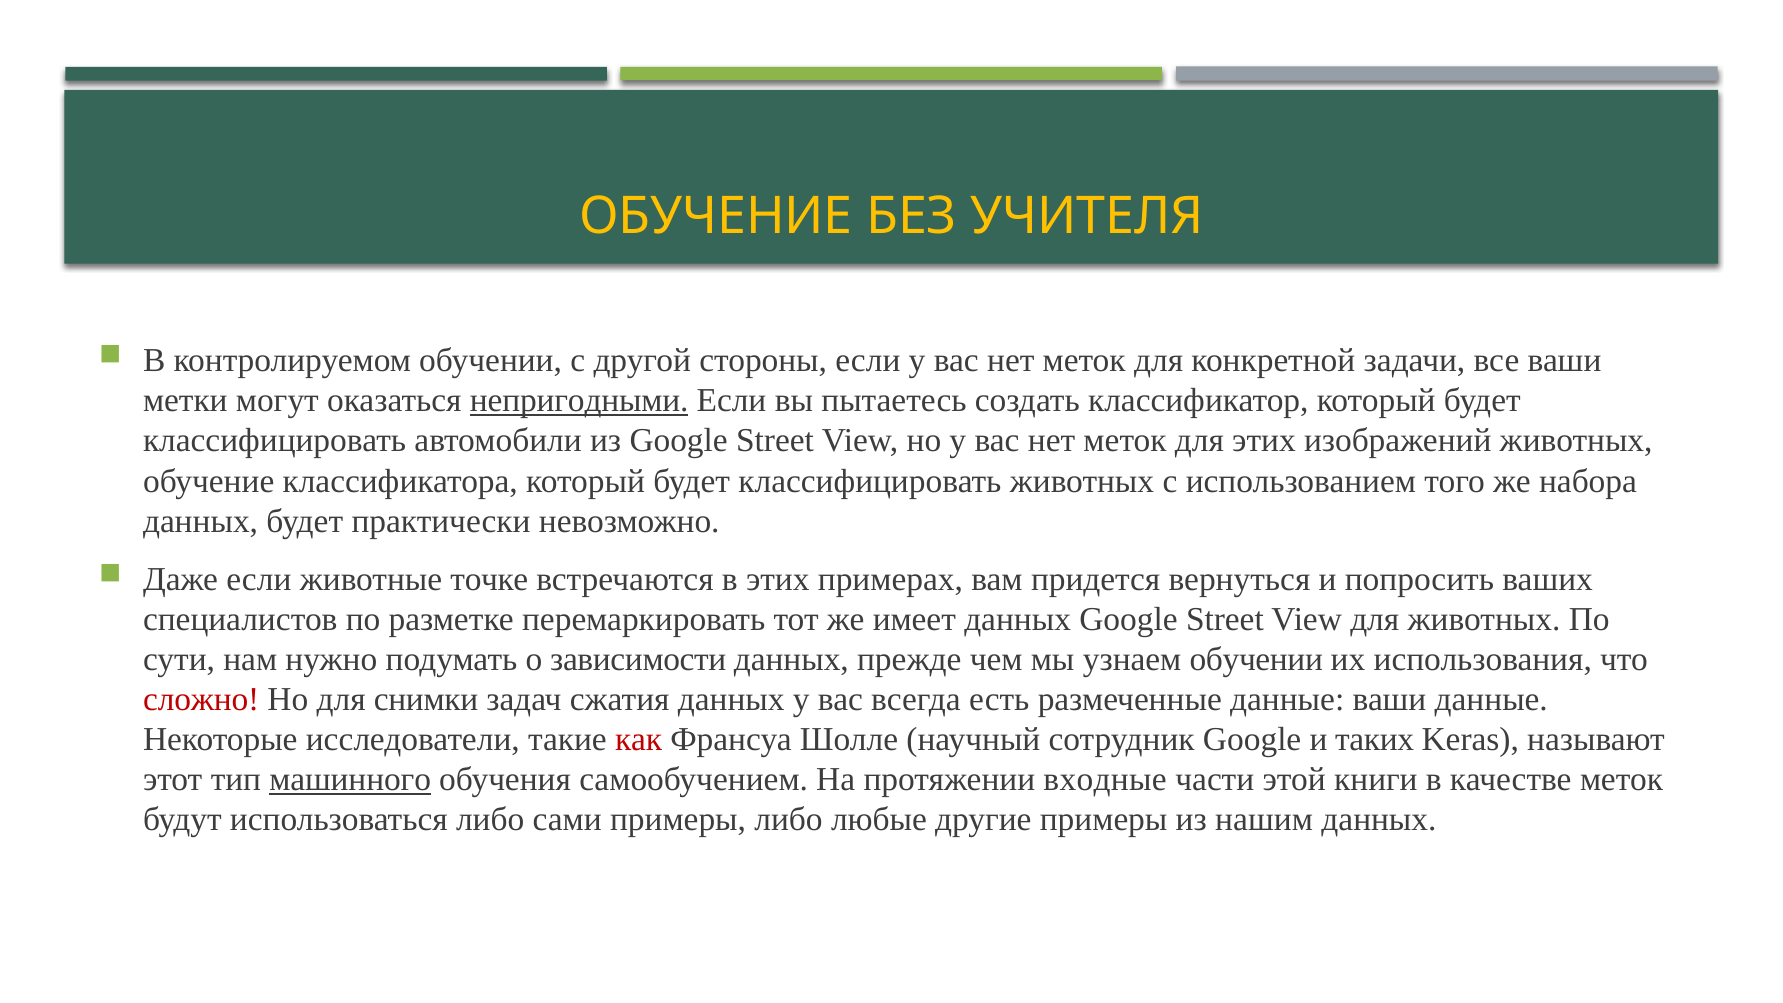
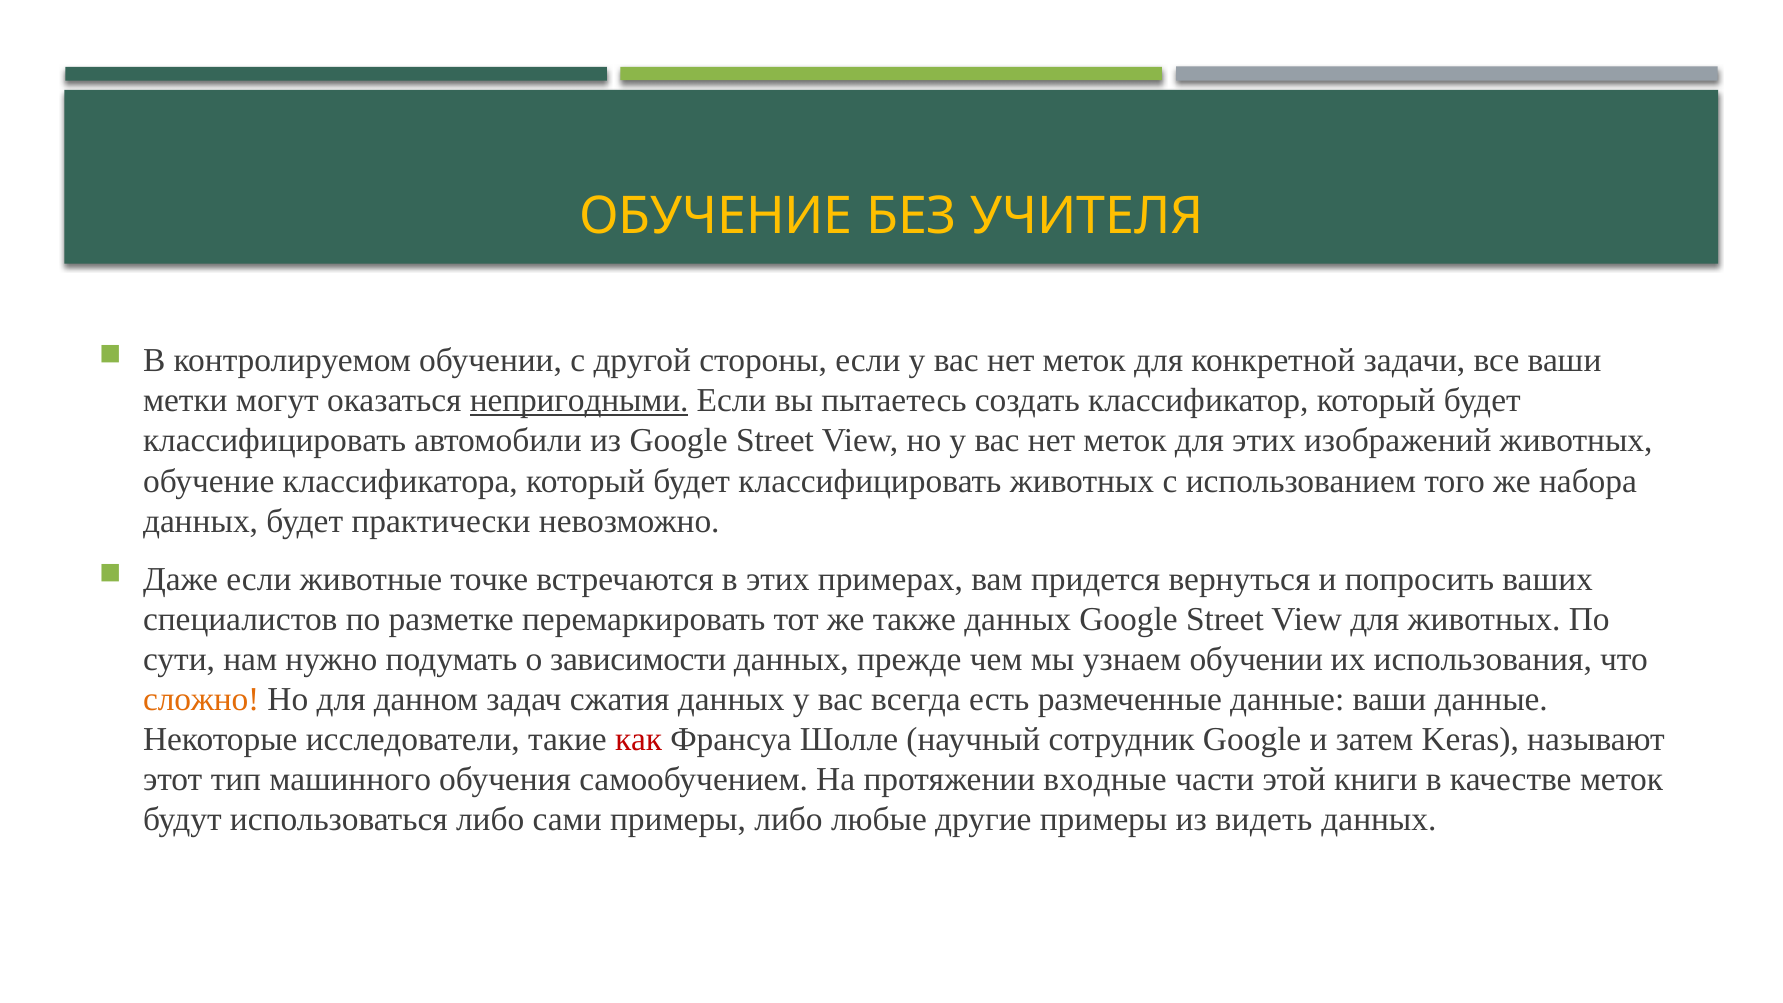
имеет: имеет -> также (914, 619)
сложно colour: red -> orange (201, 699)
снимки: снимки -> данном (426, 699)
таких: таких -> затем (1375, 740)
машинного underline: present -> none (350, 780)
нашим: нашим -> видеть (1264, 820)
